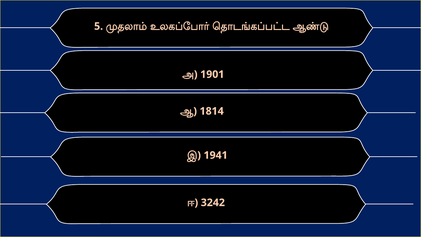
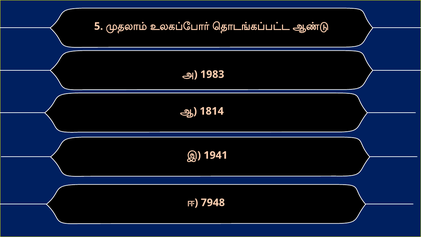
1901: 1901 -> 1983 (212, 74)
3242: 3242 -> 7948 (213, 202)
